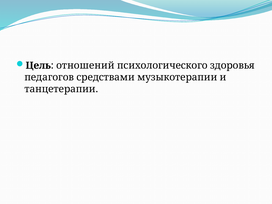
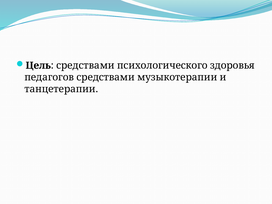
Цель отношений: отношений -> средствами (85, 65)
